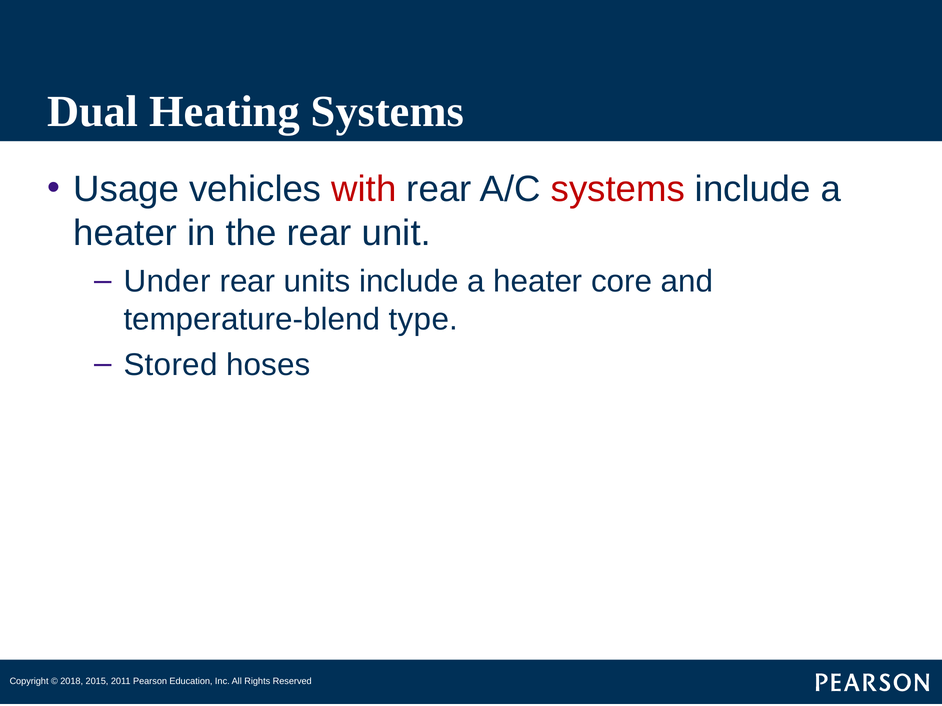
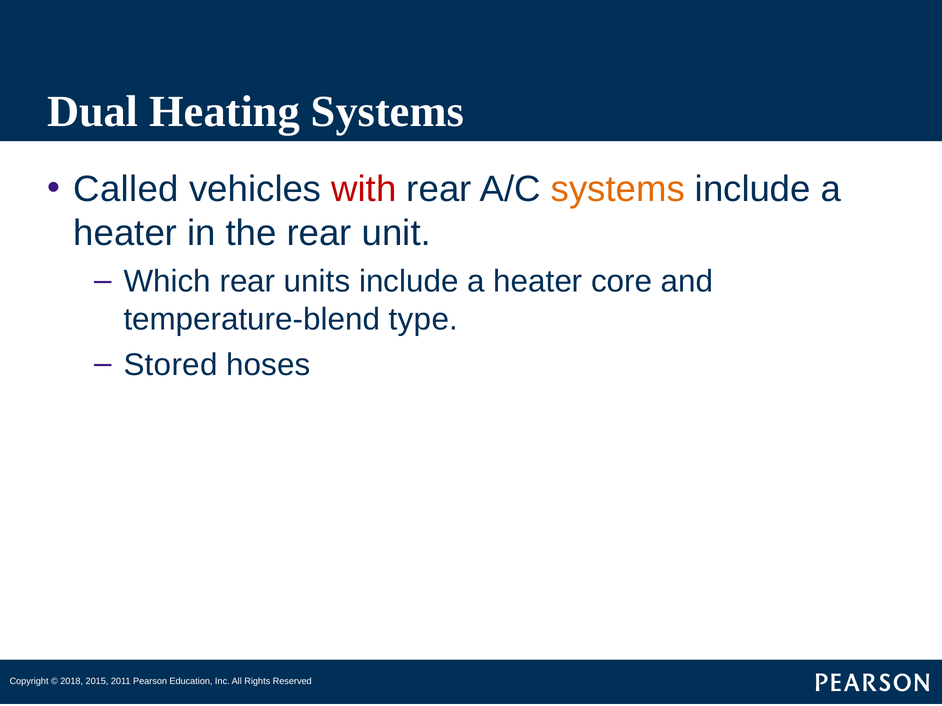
Usage: Usage -> Called (126, 189)
systems colour: red -> orange (618, 189)
Under: Under -> Which (167, 282)
